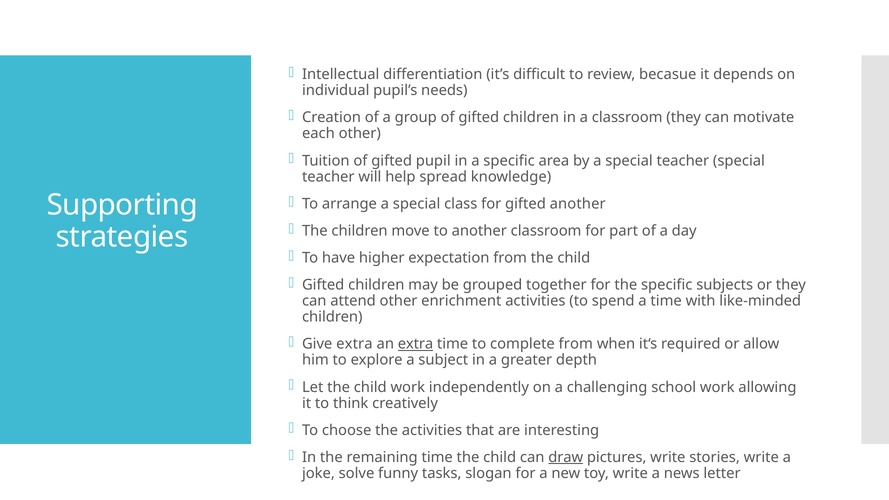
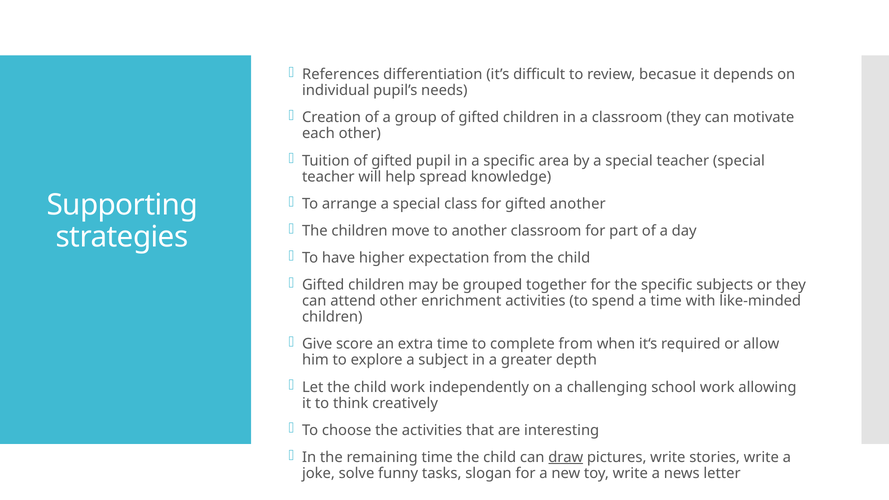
Intellectual: Intellectual -> References (341, 75)
Give extra: extra -> score (355, 344)
extra underline: present -> none (415, 344)
